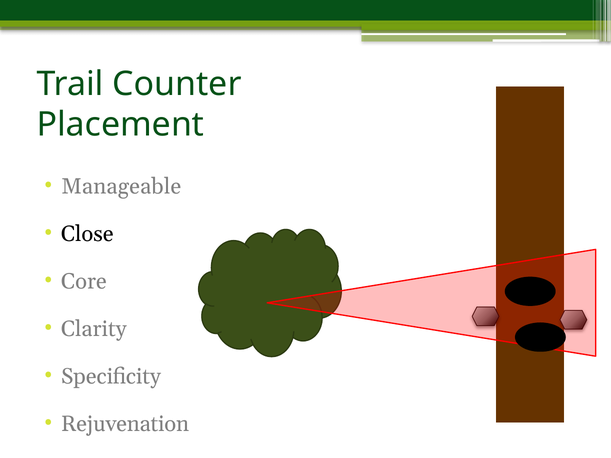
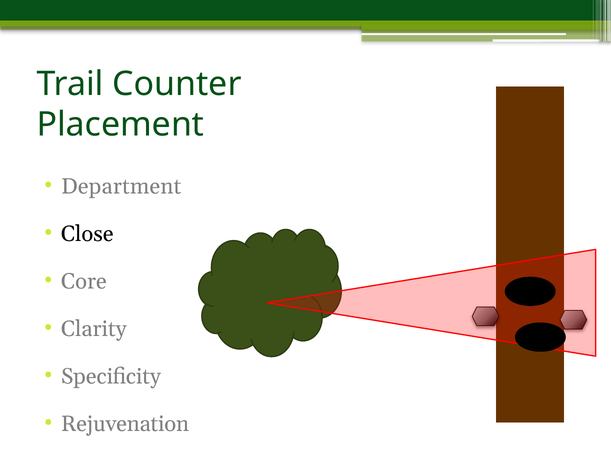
Manageable: Manageable -> Department (121, 187)
